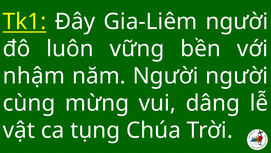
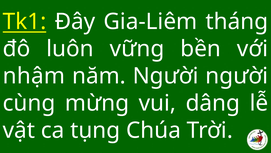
Gia-Liêm người: người -> tháng (237, 22)
